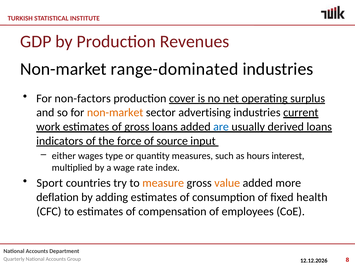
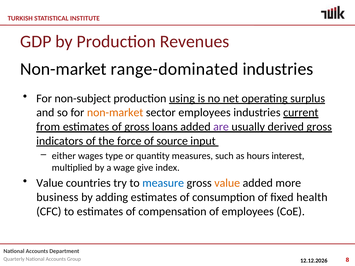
non-factors: non-factors -> non-subject (83, 98)
cover: cover -> using (182, 98)
sector advertising: advertising -> employees (205, 113)
work: work -> from (48, 127)
are colour: blue -> purple (221, 127)
derived loans: loans -> gross (319, 127)
rate: rate -> give (145, 168)
Sport: Sport -> Value (50, 183)
measure colour: orange -> blue (163, 183)
deflation: deflation -> business (57, 197)
